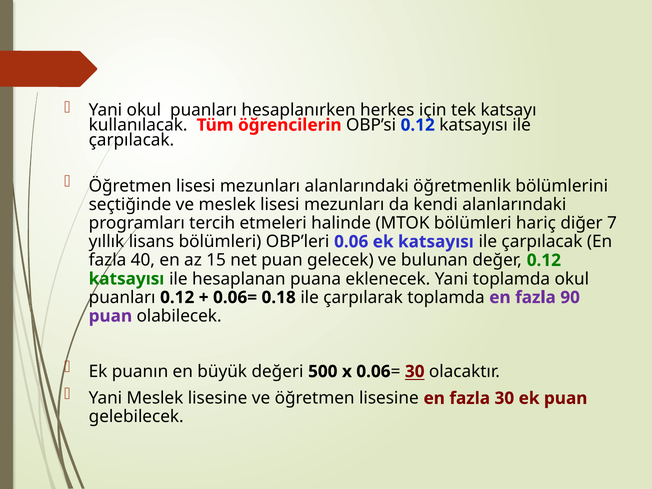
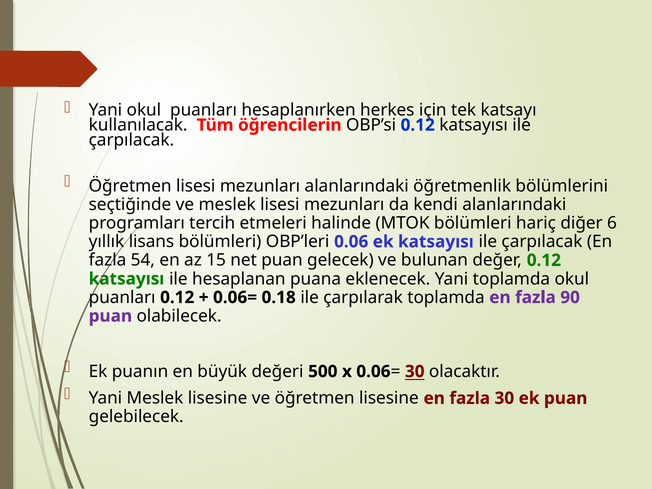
7: 7 -> 6 (612, 223)
40: 40 -> 54 (143, 260)
